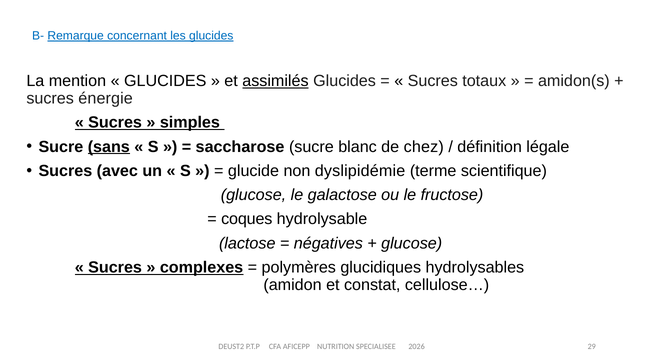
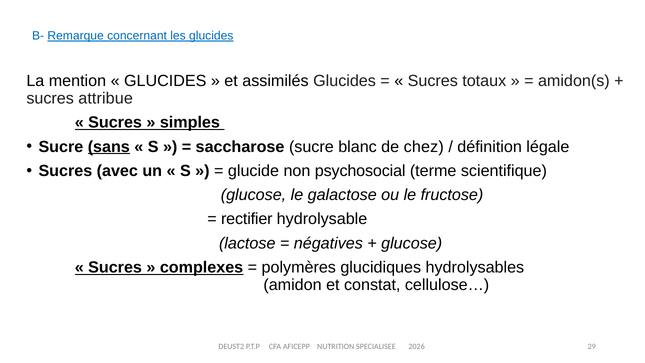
assimilés underline: present -> none (275, 81)
énergie: énergie -> attribue (106, 98)
dyslipidémie: dyslipidémie -> psychosocial (360, 171)
coques: coques -> rectifier (247, 219)
